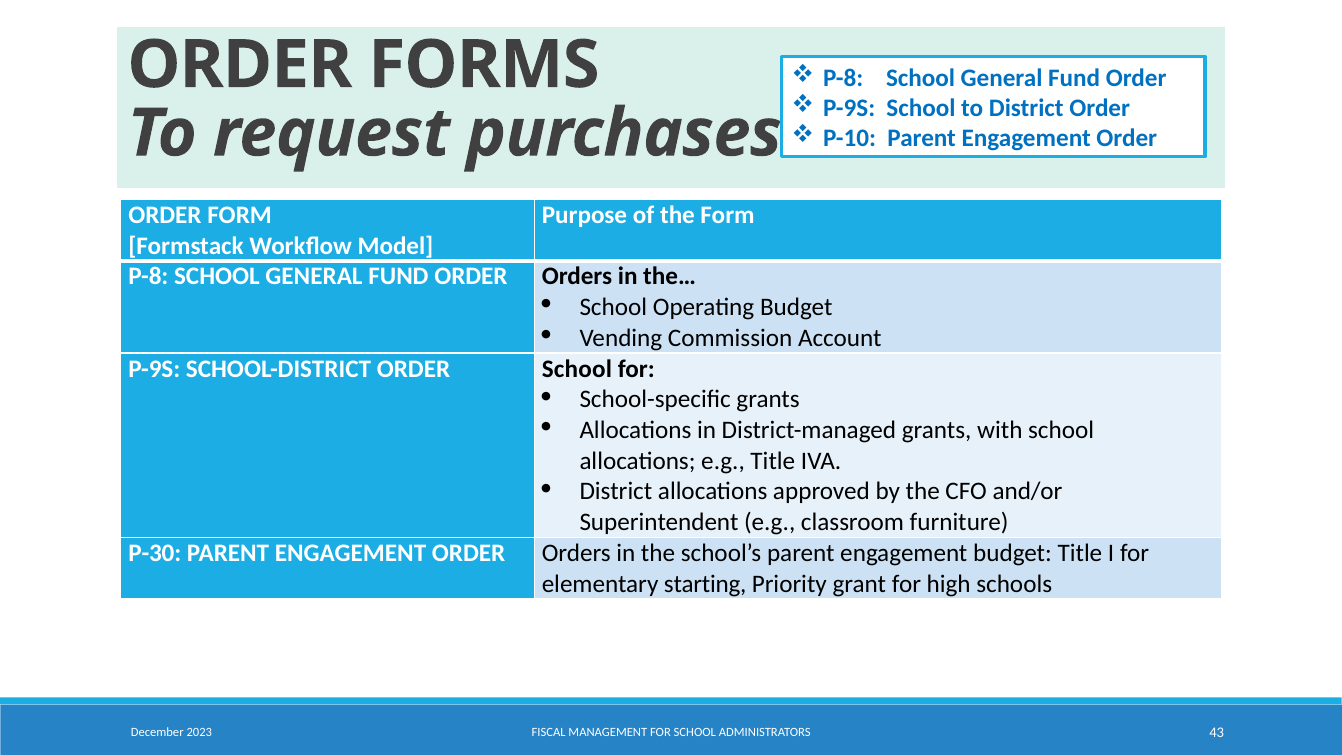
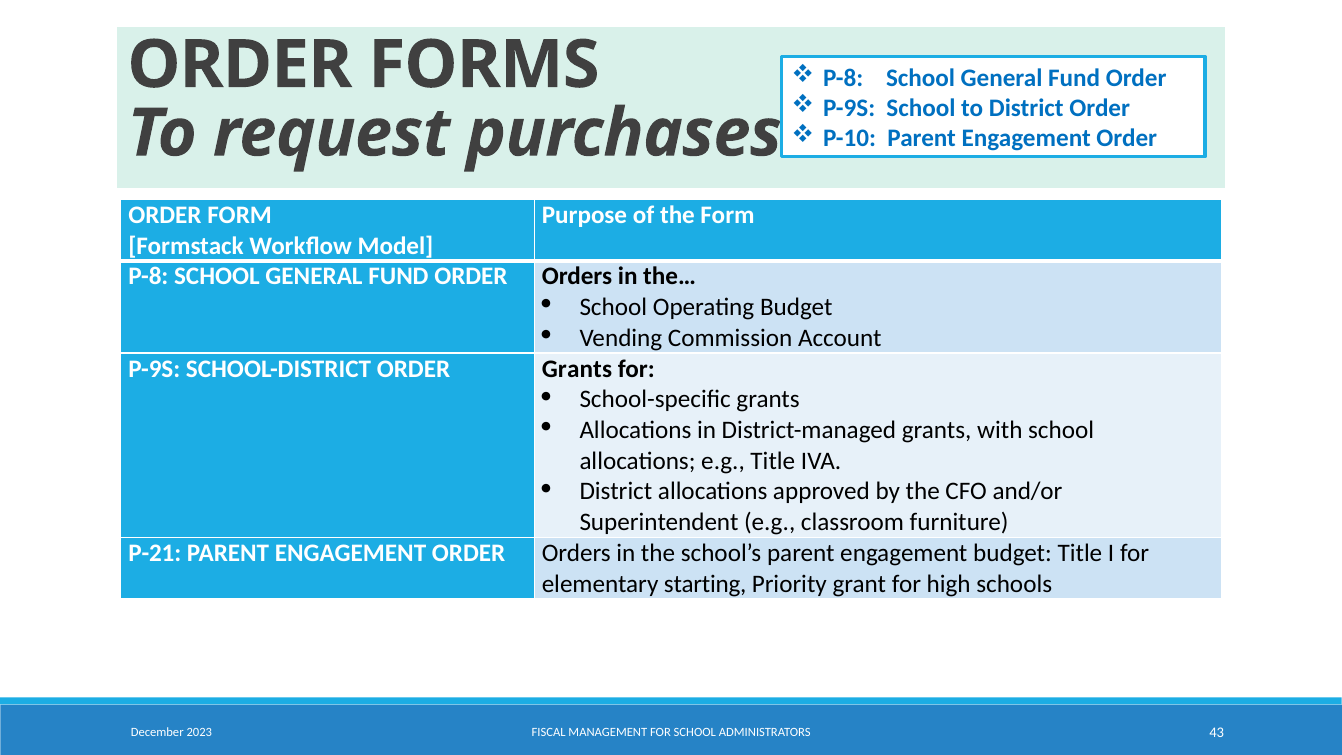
ORDER School: School -> Grants (577, 369)
P-30: P-30 -> P-21 (155, 553)
